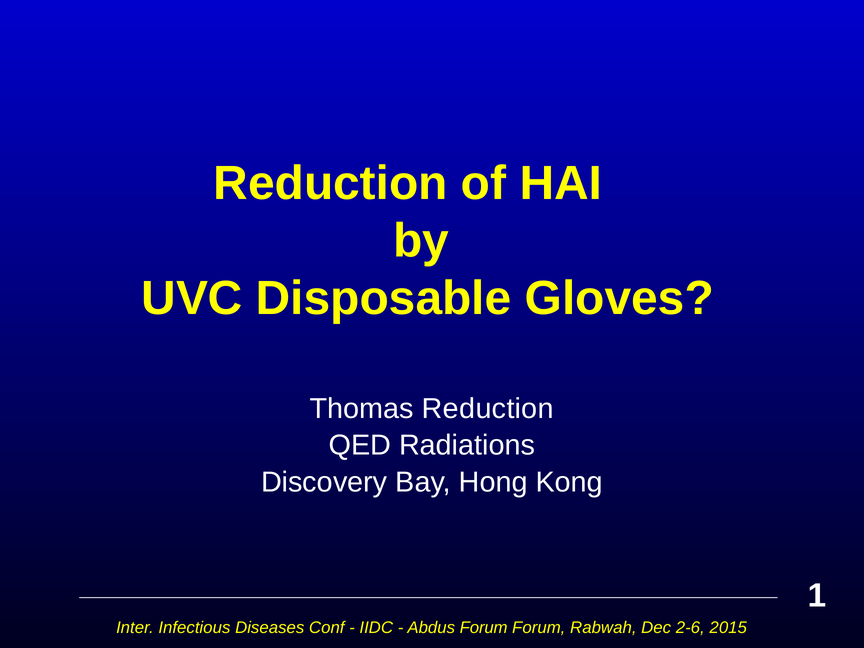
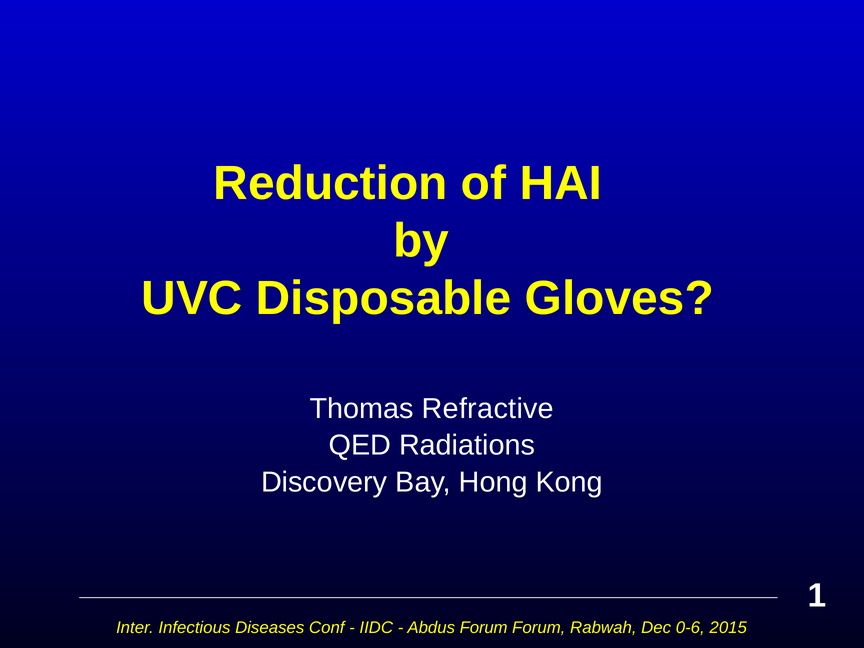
Thomas Reduction: Reduction -> Refractive (488, 409)
2-6: 2-6 -> 0-6 (690, 628)
